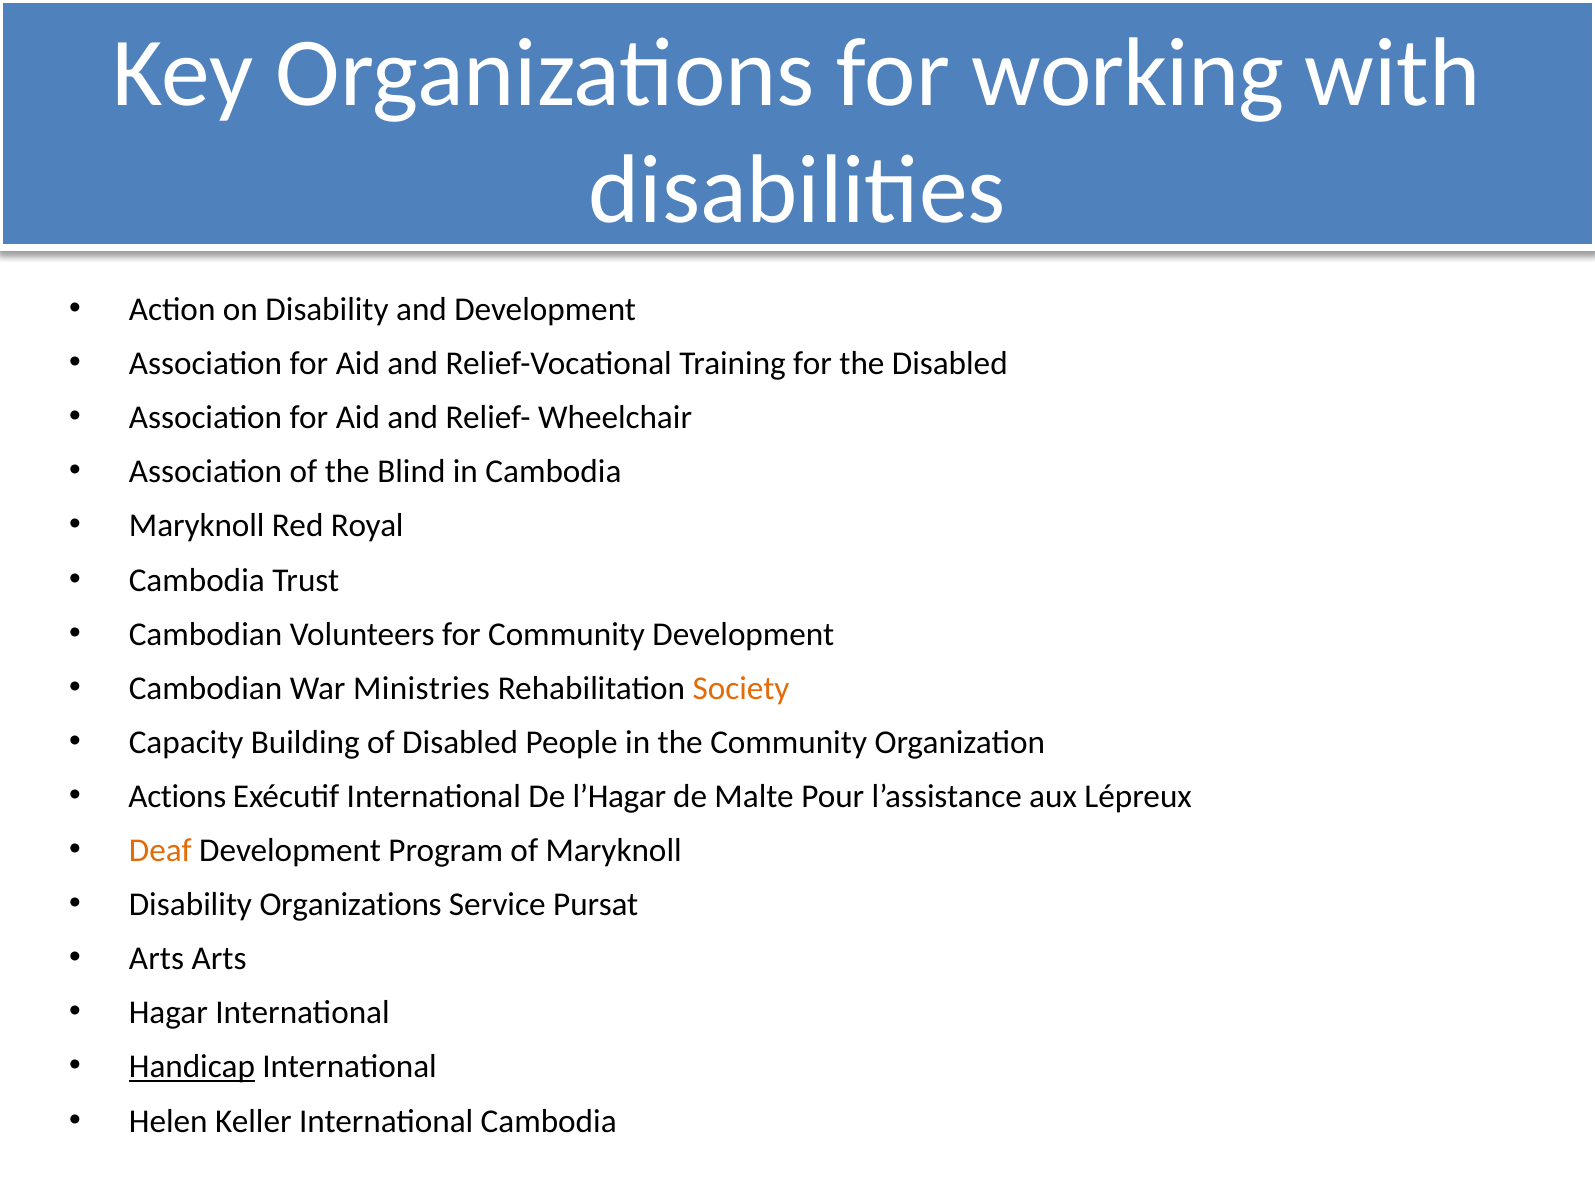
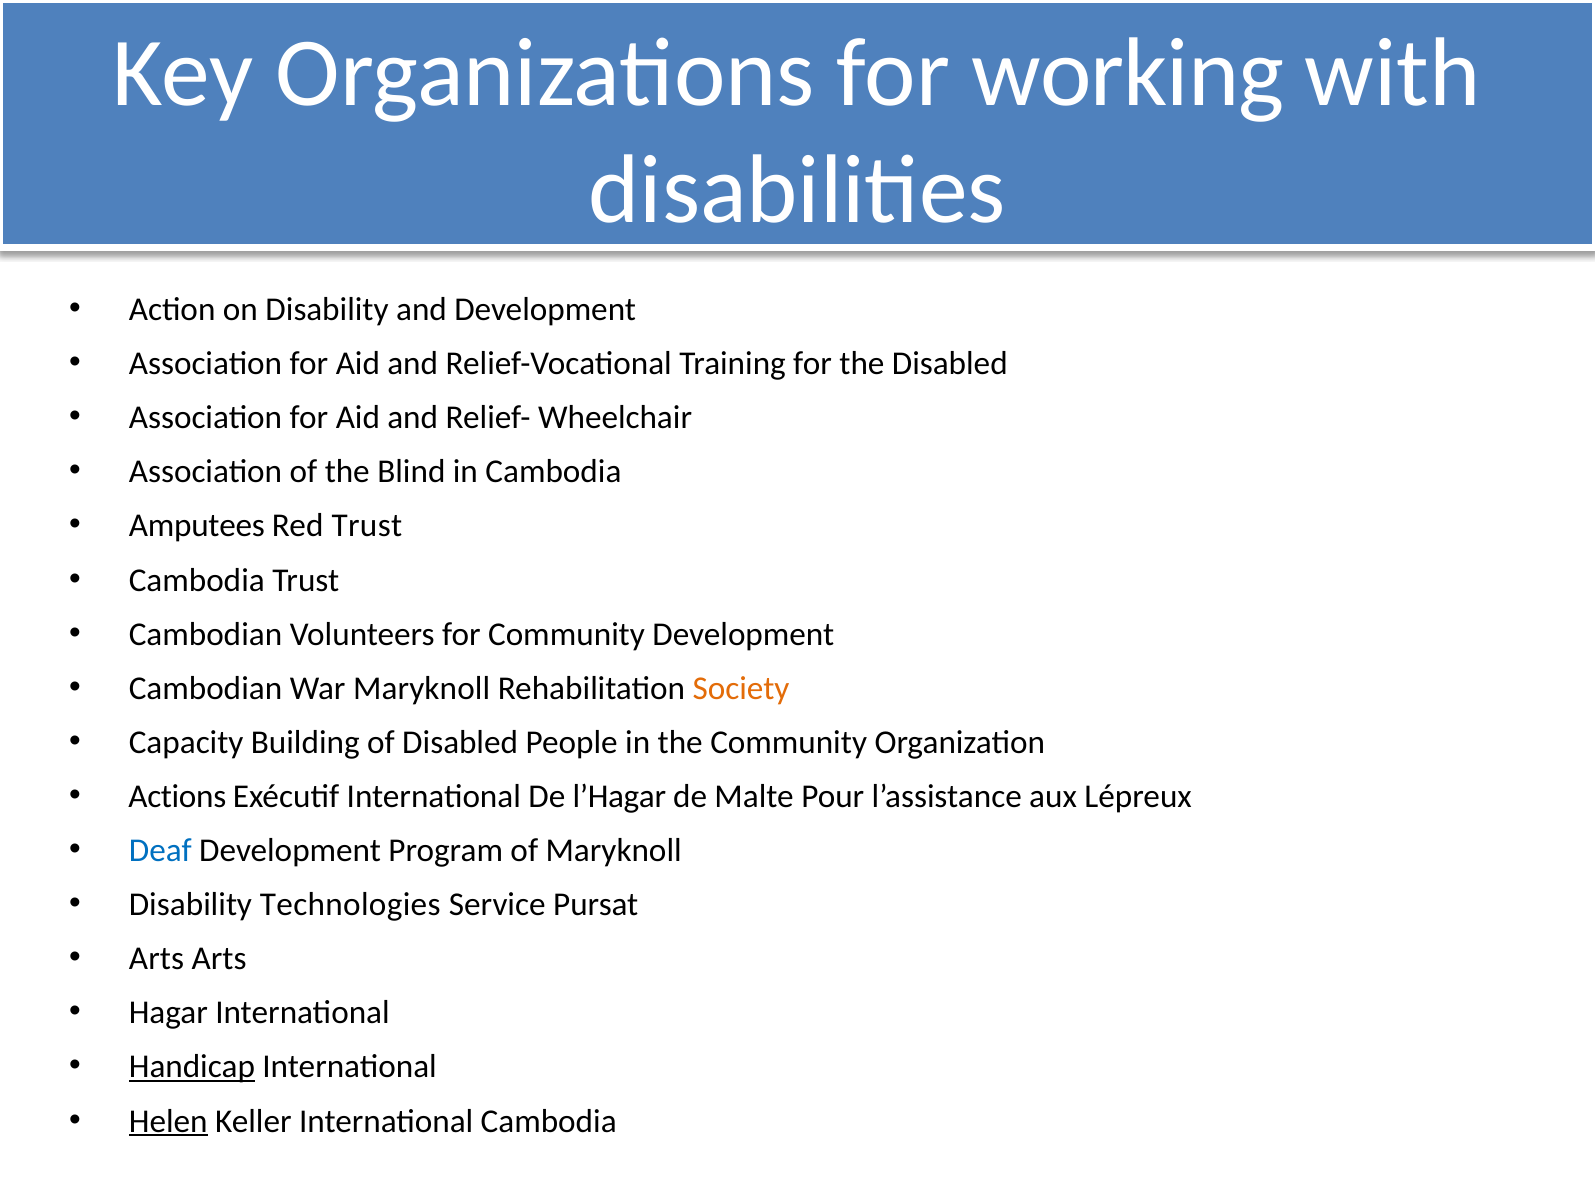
Maryknoll: Maryknoll -> Amputees (197, 526)
Red Royal: Royal -> Trust (367, 526)
War Ministries: Ministries -> Maryknoll (422, 688)
Deaf colour: orange -> blue (160, 850)
Disability Organizations: Organizations -> Technologies (350, 904)
Helen underline: none -> present (168, 1120)
